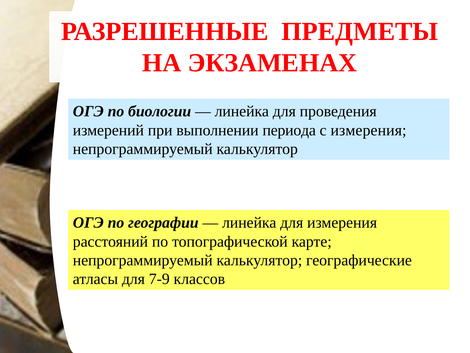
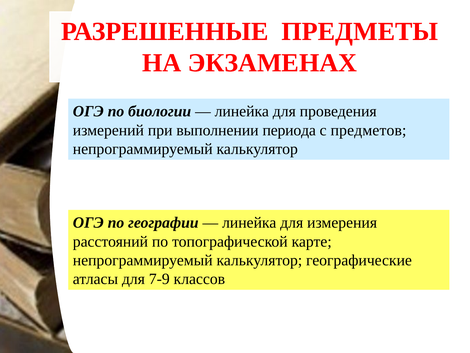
измерения: измерения -> предметов (368, 130)
